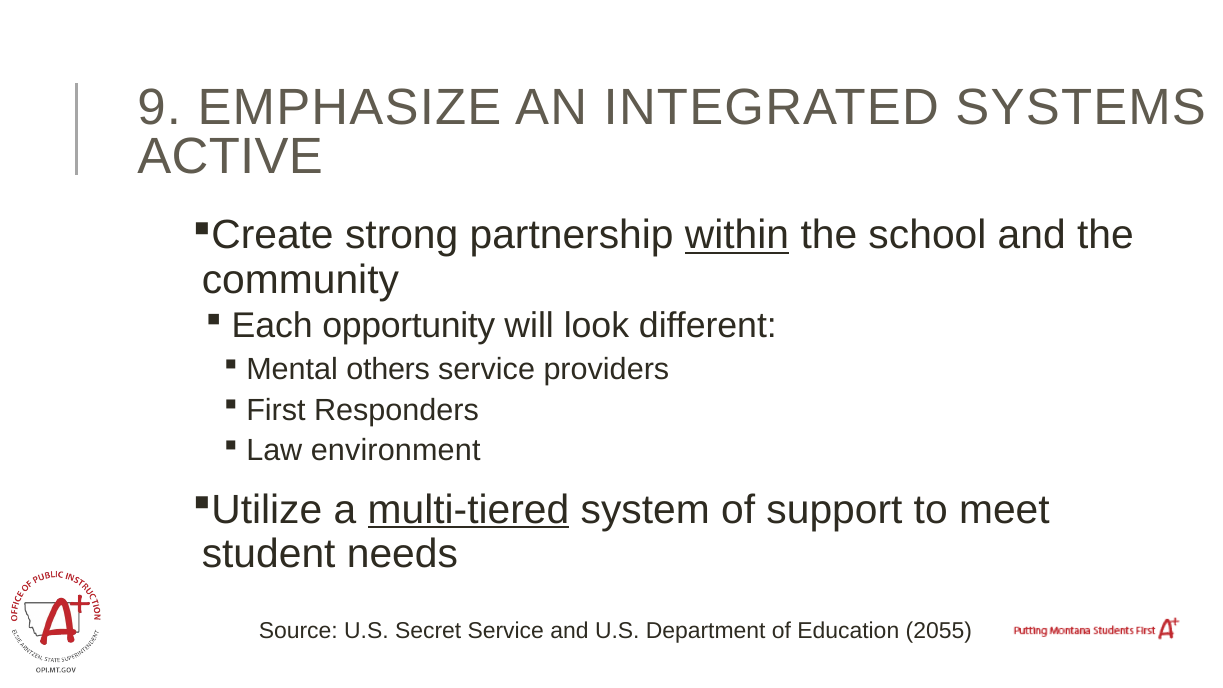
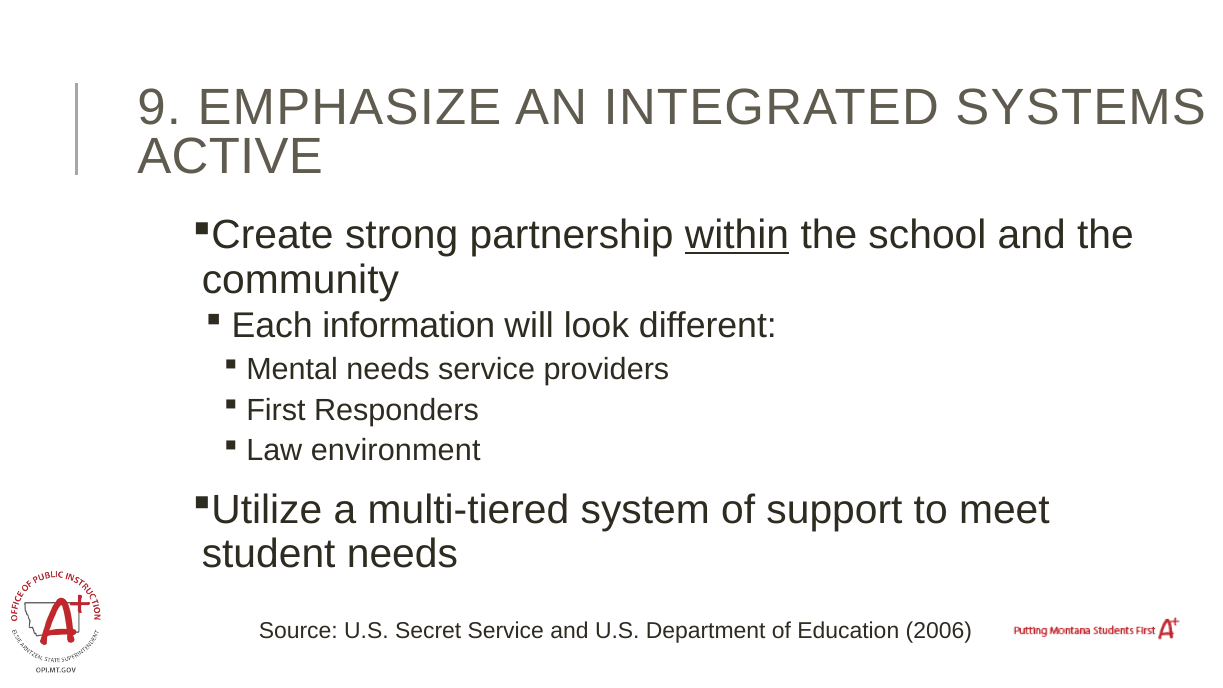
opportunity: opportunity -> information (409, 326)
Mental others: others -> needs (388, 369)
multi-tiered underline: present -> none (468, 510)
2055: 2055 -> 2006 (939, 631)
